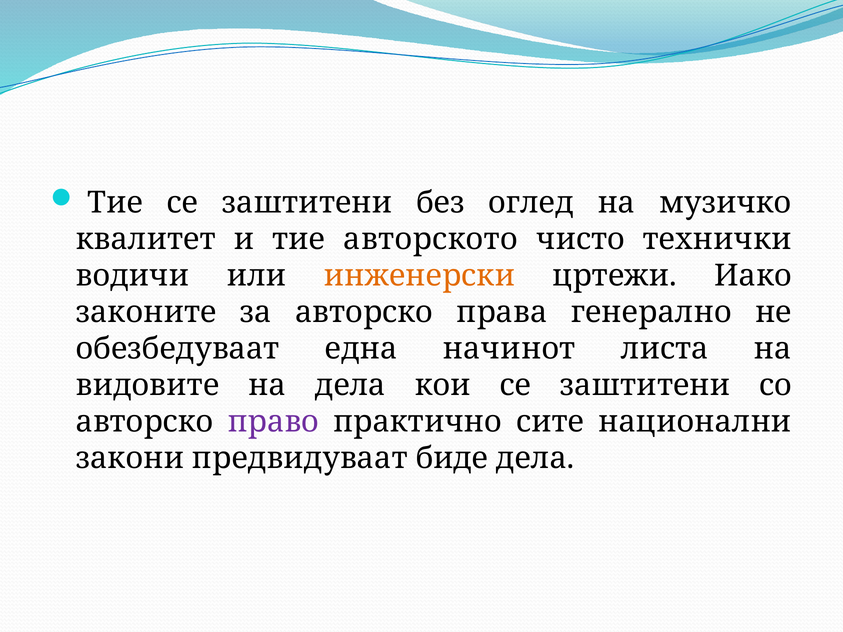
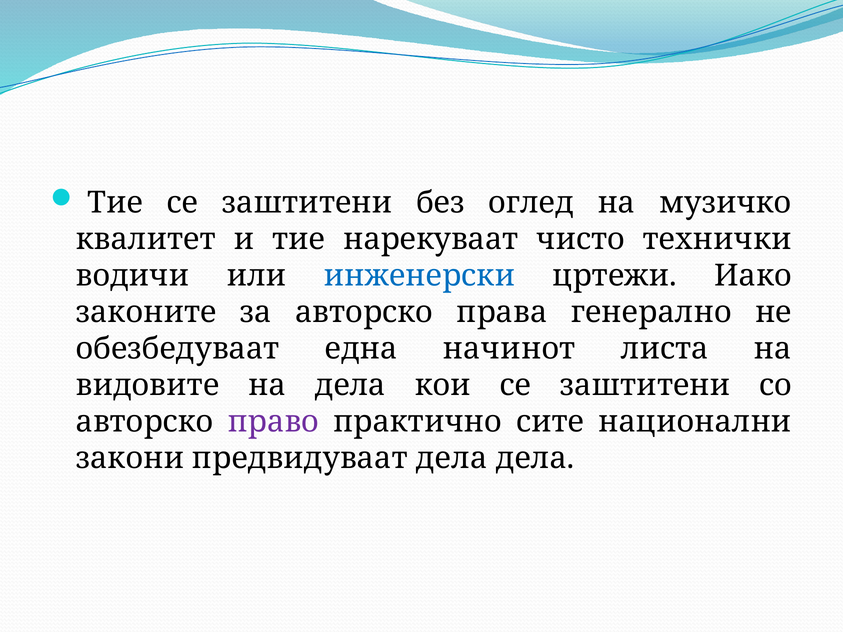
авторското: авторското -> нарекуваат (431, 239)
инженерски colour: orange -> blue (419, 276)
предвидуваат биде: биде -> дела (452, 459)
